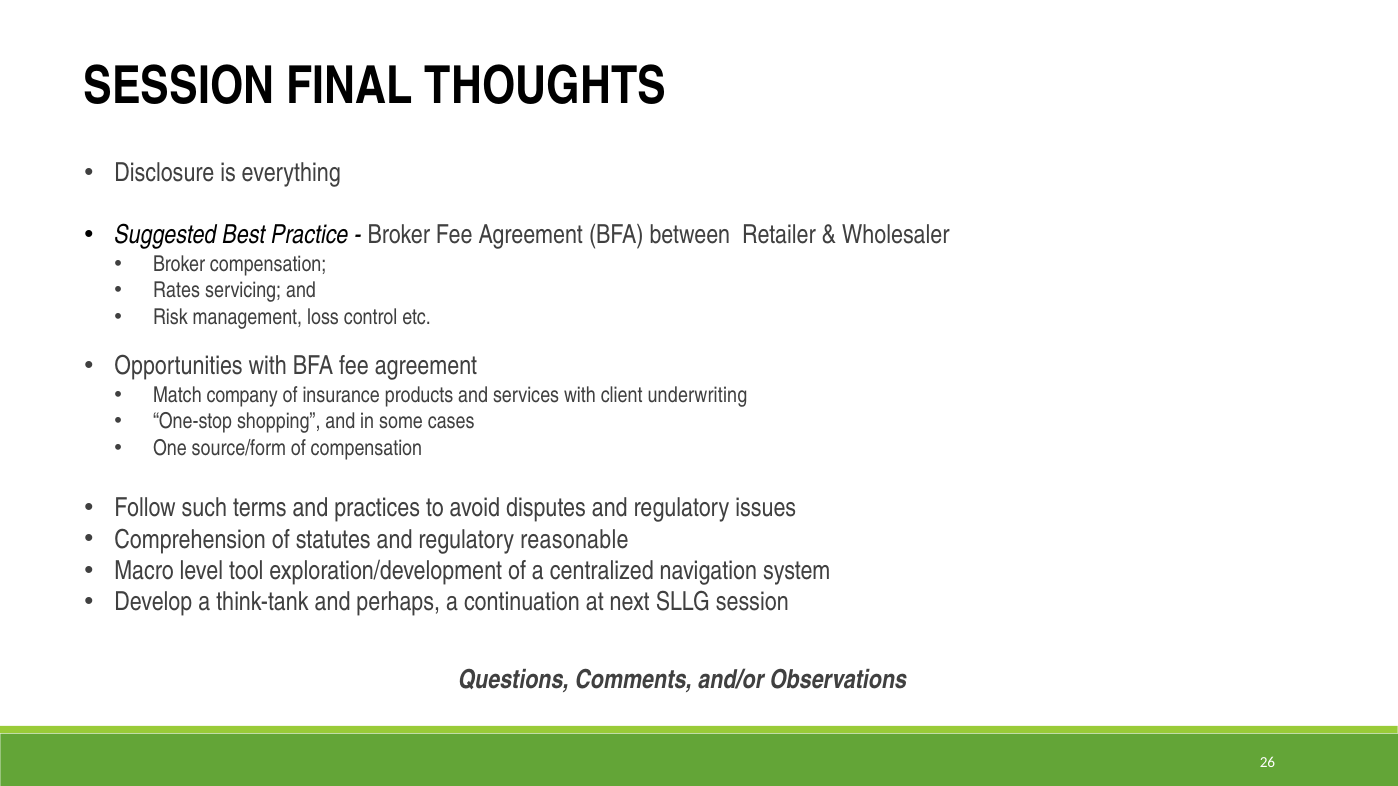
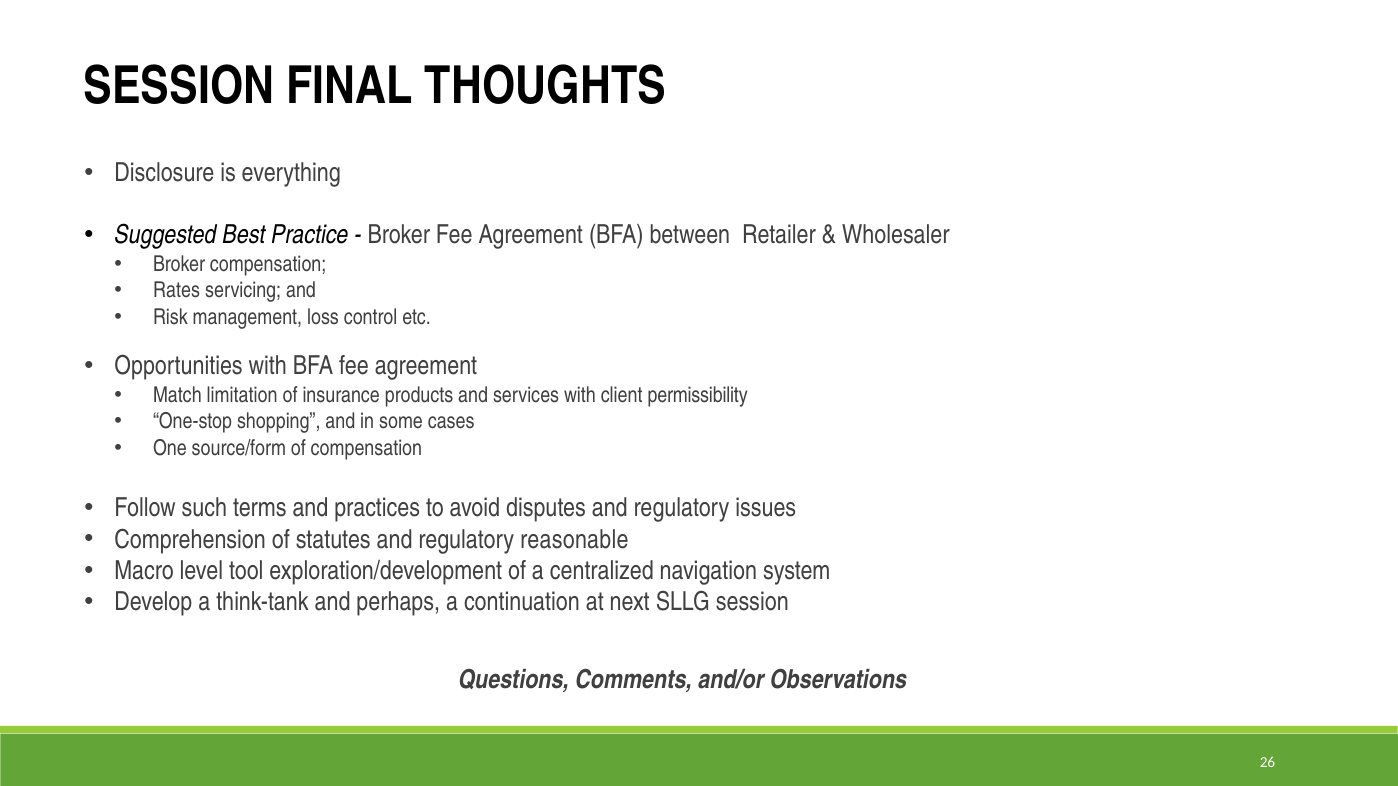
company: company -> limitation (242, 395)
underwriting: underwriting -> permissibility (698, 395)
